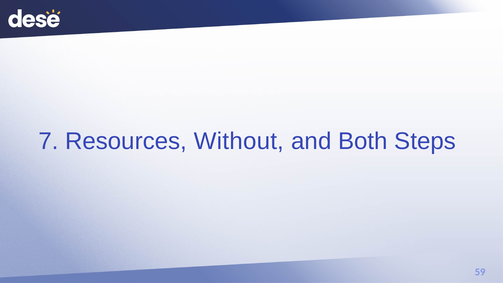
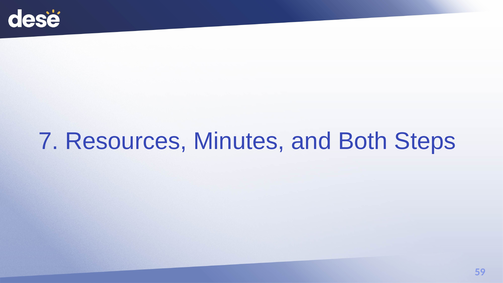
Without: Without -> Minutes (239, 141)
